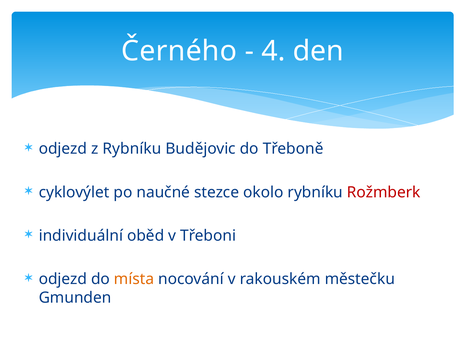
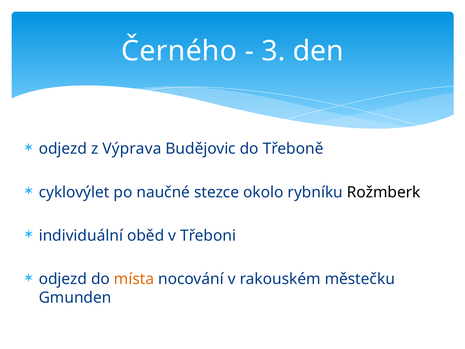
4: 4 -> 3 (273, 51)
z Rybníku: Rybníku -> Výprava (132, 149)
Rožmberk colour: red -> black (384, 192)
